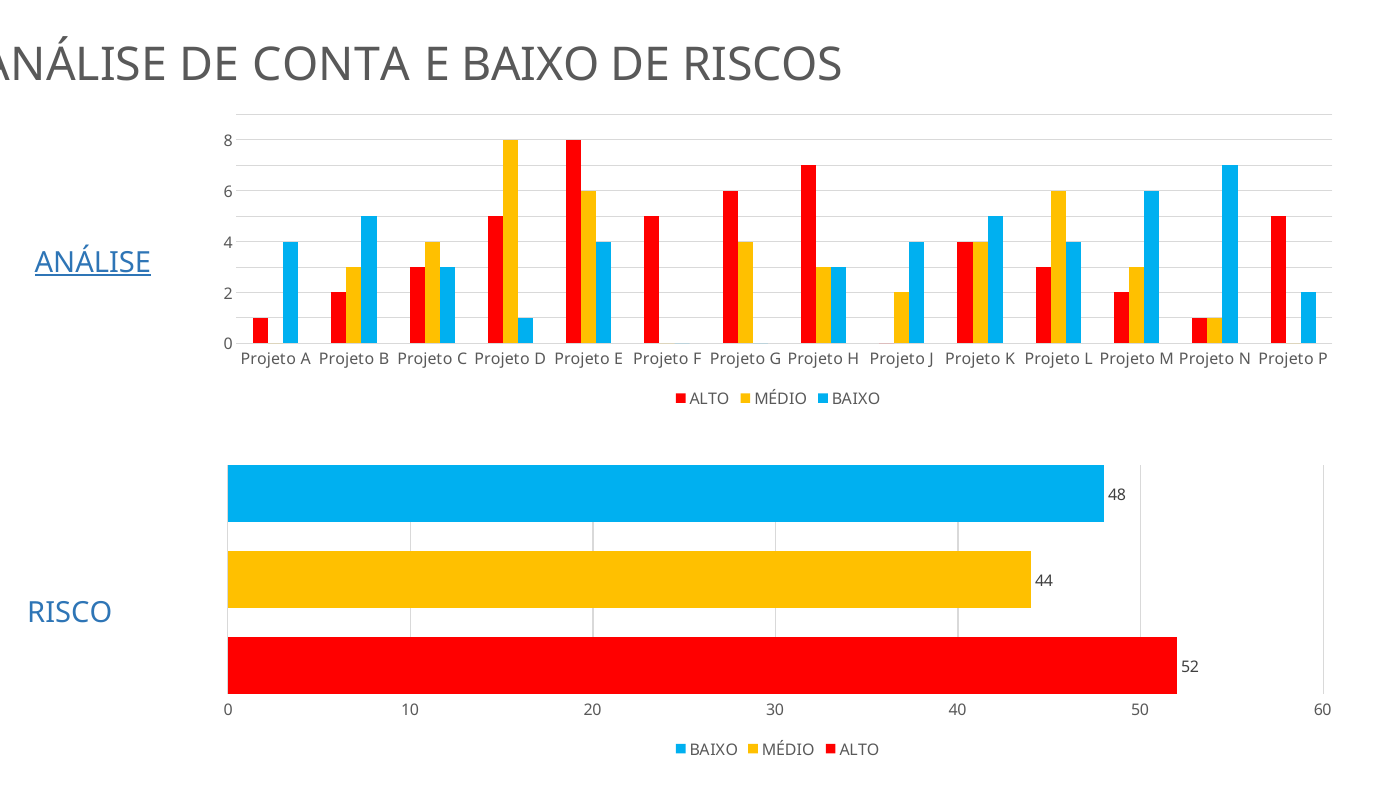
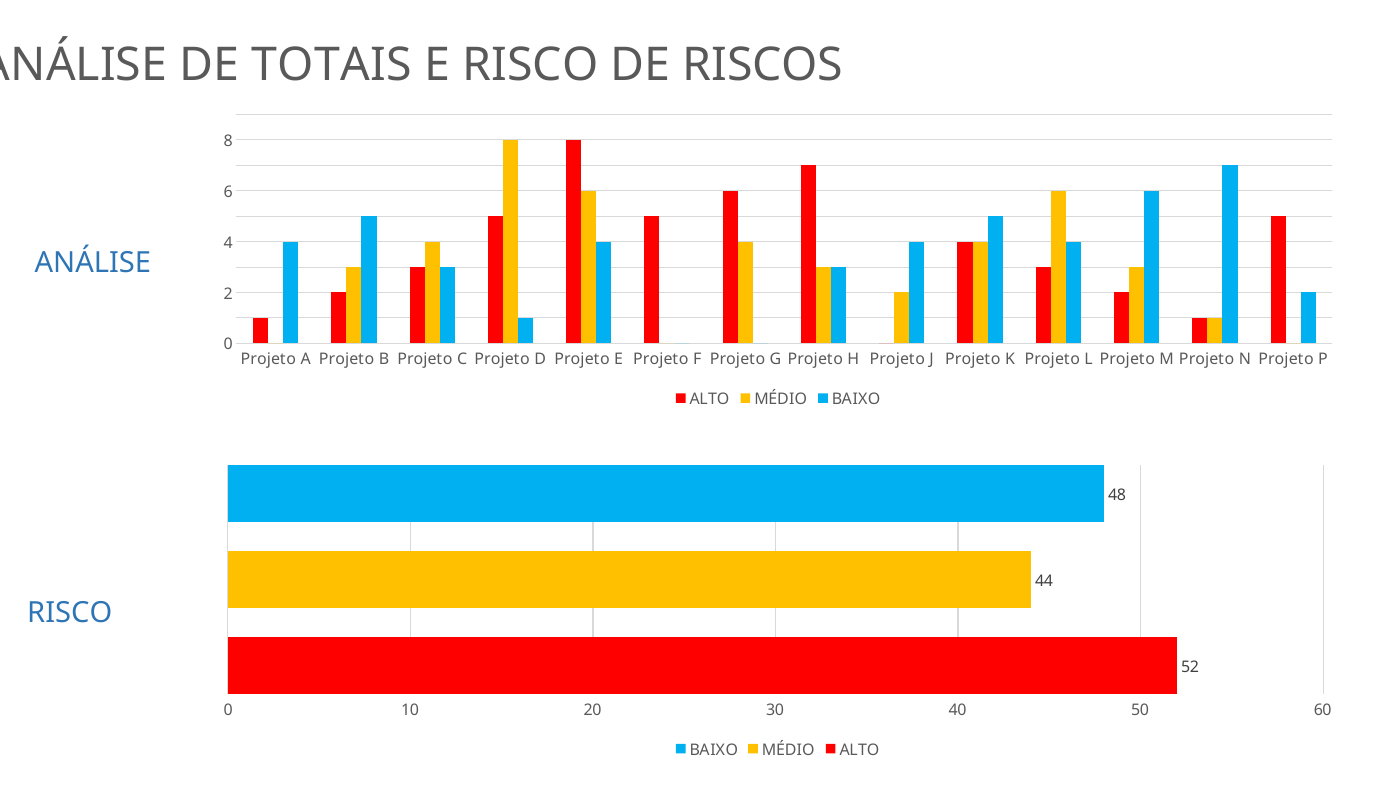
CONTA: CONTA -> TOTAIS (332, 65)
E BAIXO: BAIXO -> RISCO (530, 65)
ANÁLISE underline: present -> none (93, 262)
